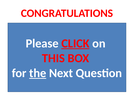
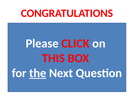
CLICK underline: present -> none (75, 43)
